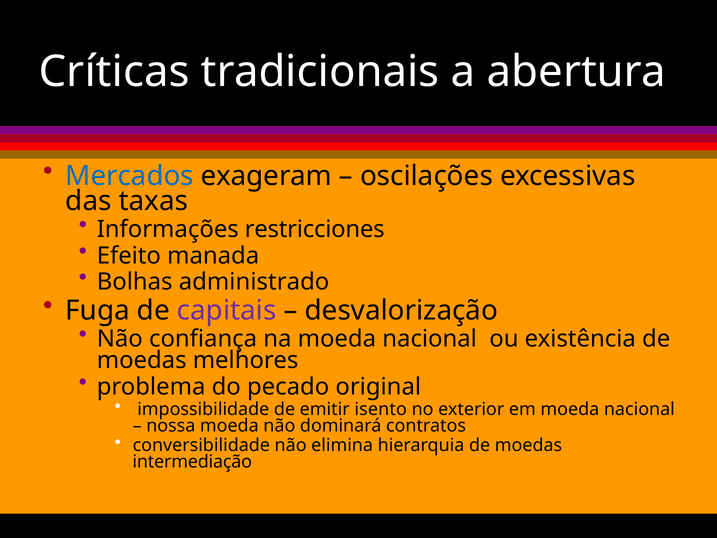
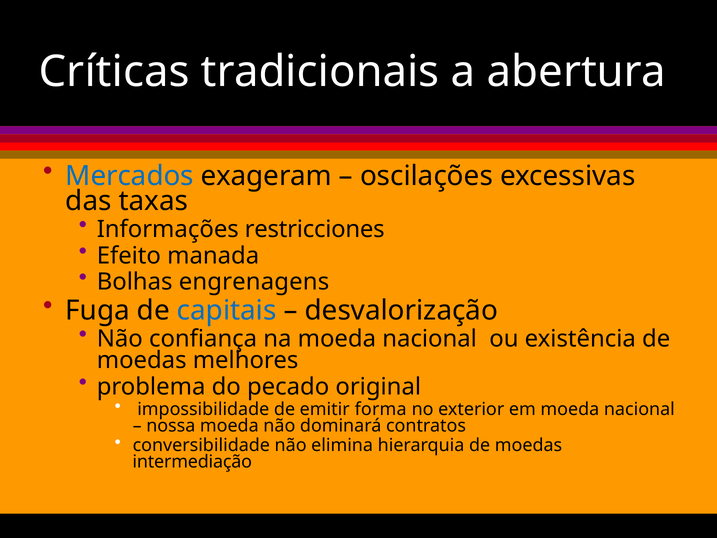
administrado: administrado -> engrenagens (254, 282)
capitais colour: purple -> blue (227, 310)
isento: isento -> forma (381, 409)
